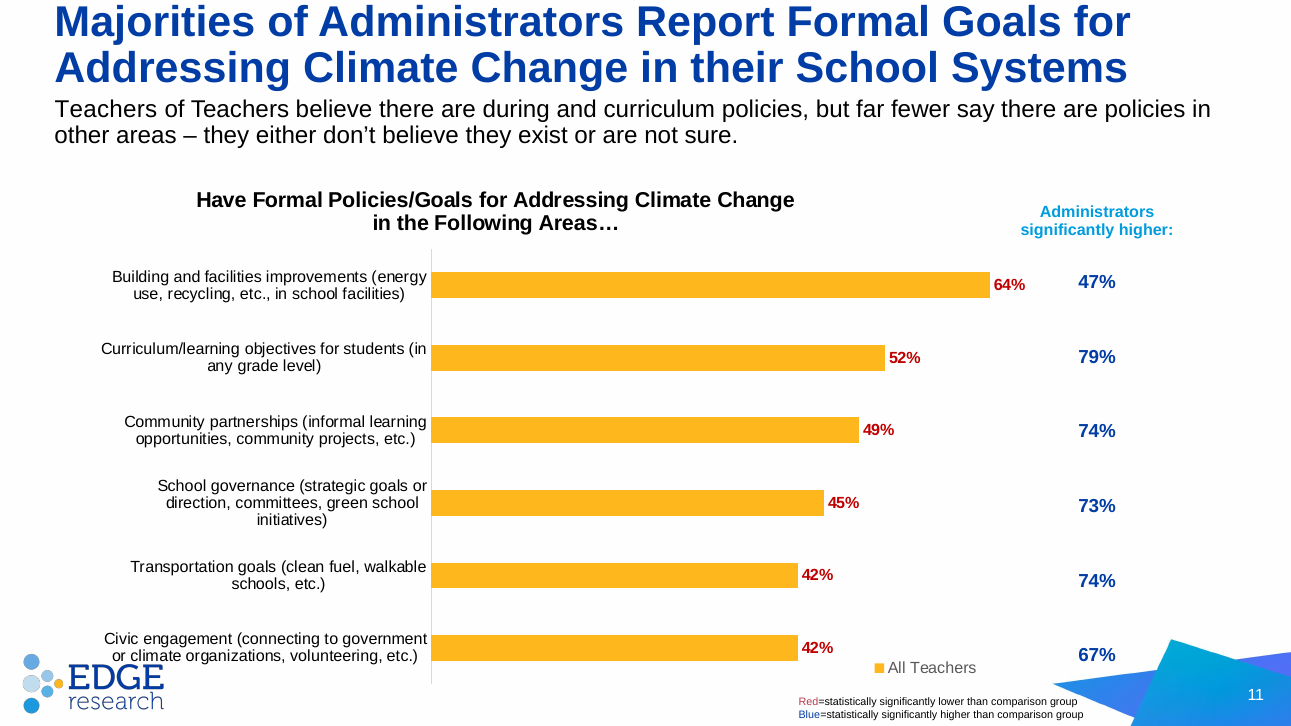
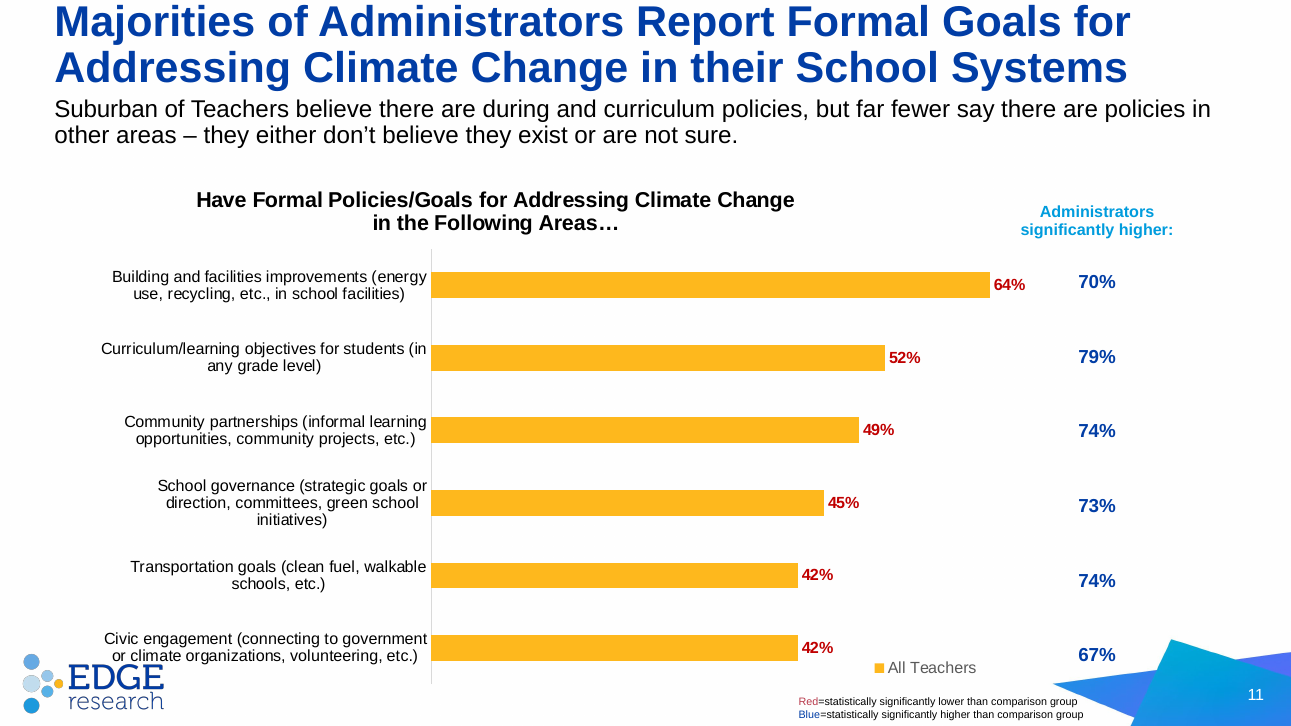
Teachers: Teachers -> Suburban (106, 110)
47%: 47% -> 70% (1097, 282)
